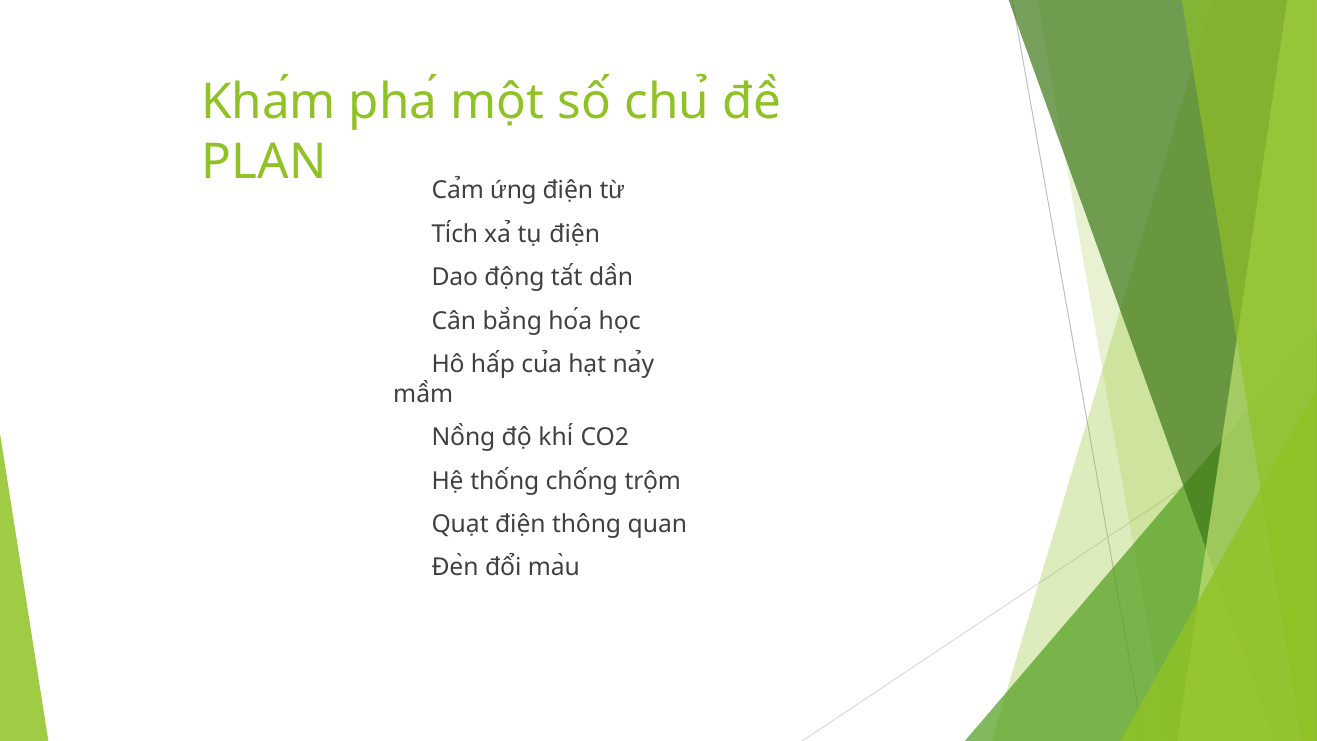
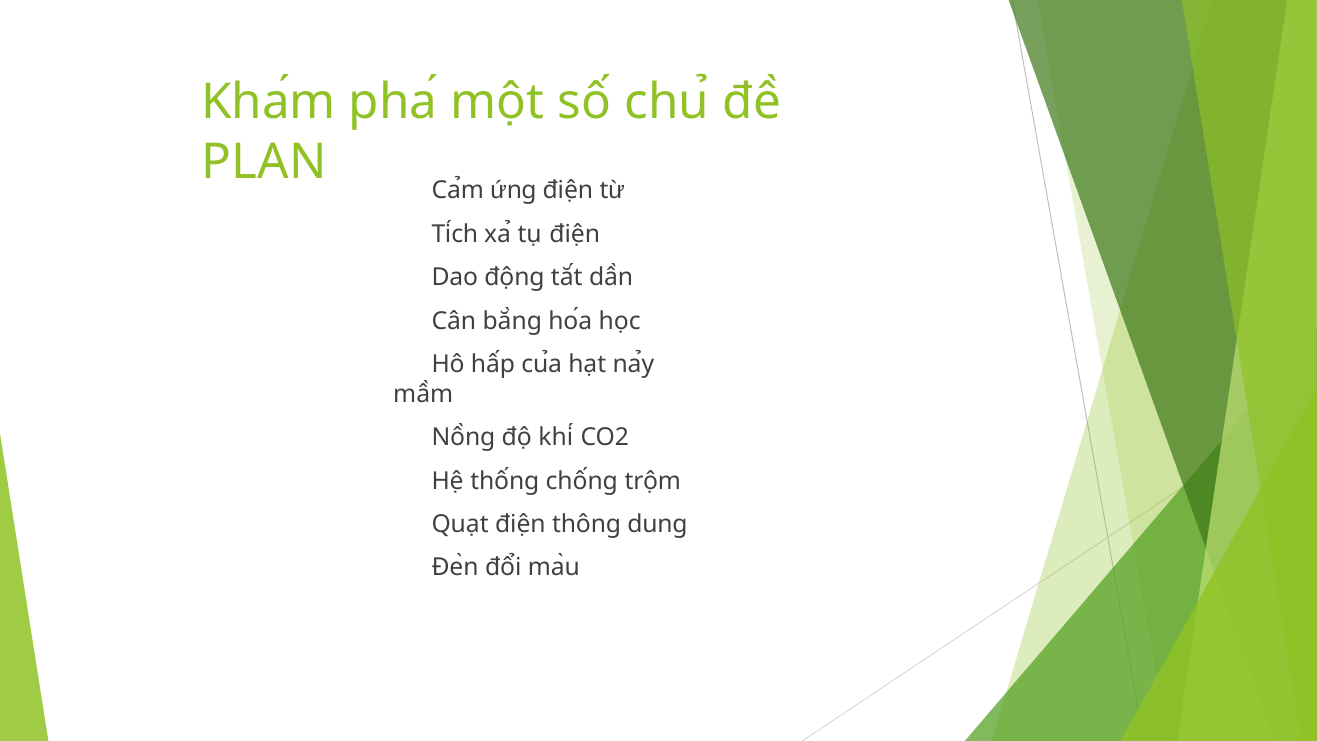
quan: quan -> dung (658, 524)
